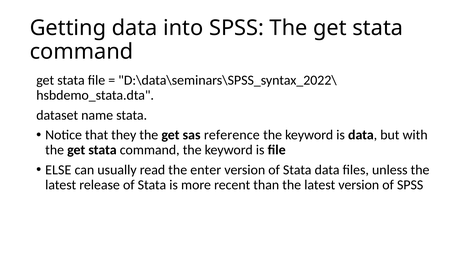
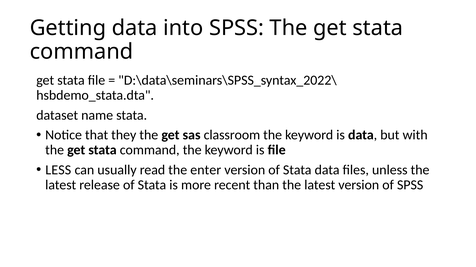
reference: reference -> classroom (232, 135)
ELSE: ELSE -> LESS (58, 170)
